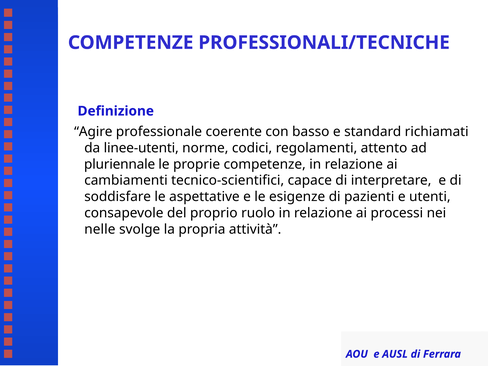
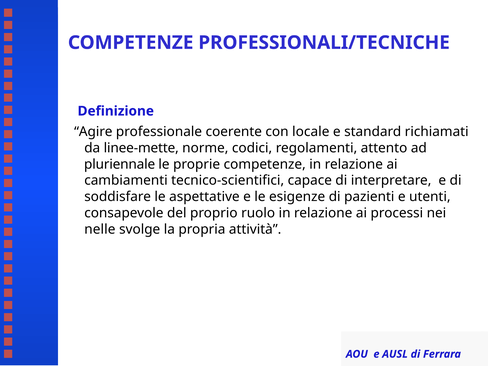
basso: basso -> locale (311, 132)
linee-utenti: linee-utenti -> linee-mette (141, 148)
